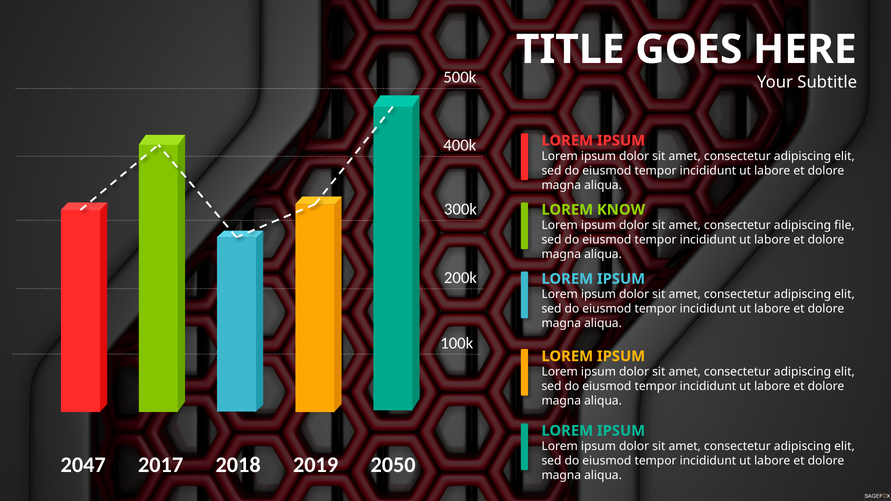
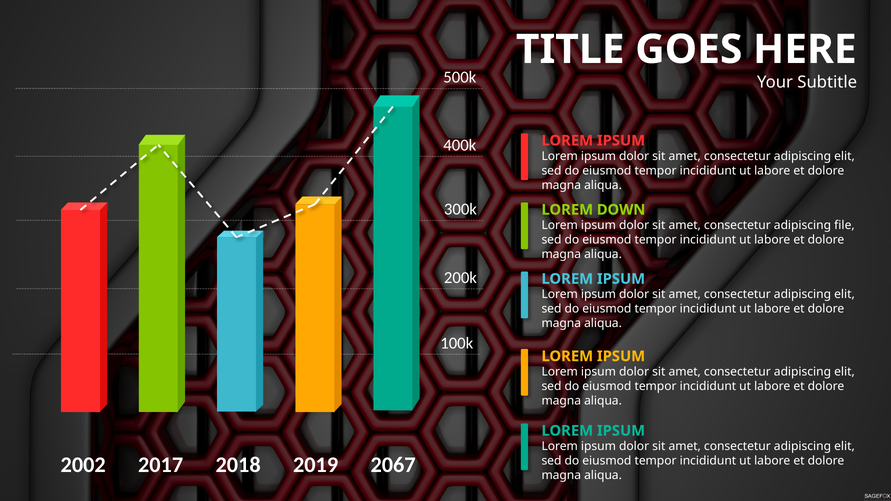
KNOW: KNOW -> DOWN (621, 210)
2047: 2047 -> 2002 (83, 465)
2050: 2050 -> 2067 (393, 465)
